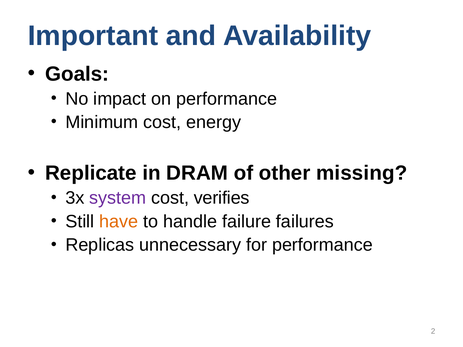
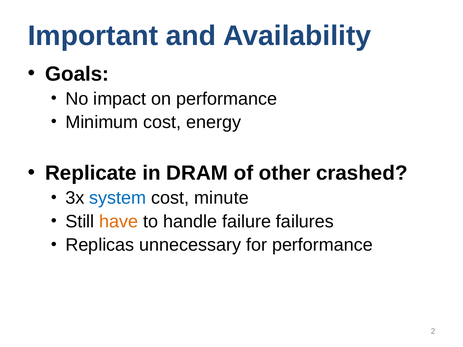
missing: missing -> crashed (362, 173)
system colour: purple -> blue (118, 198)
verifies: verifies -> minute (222, 198)
